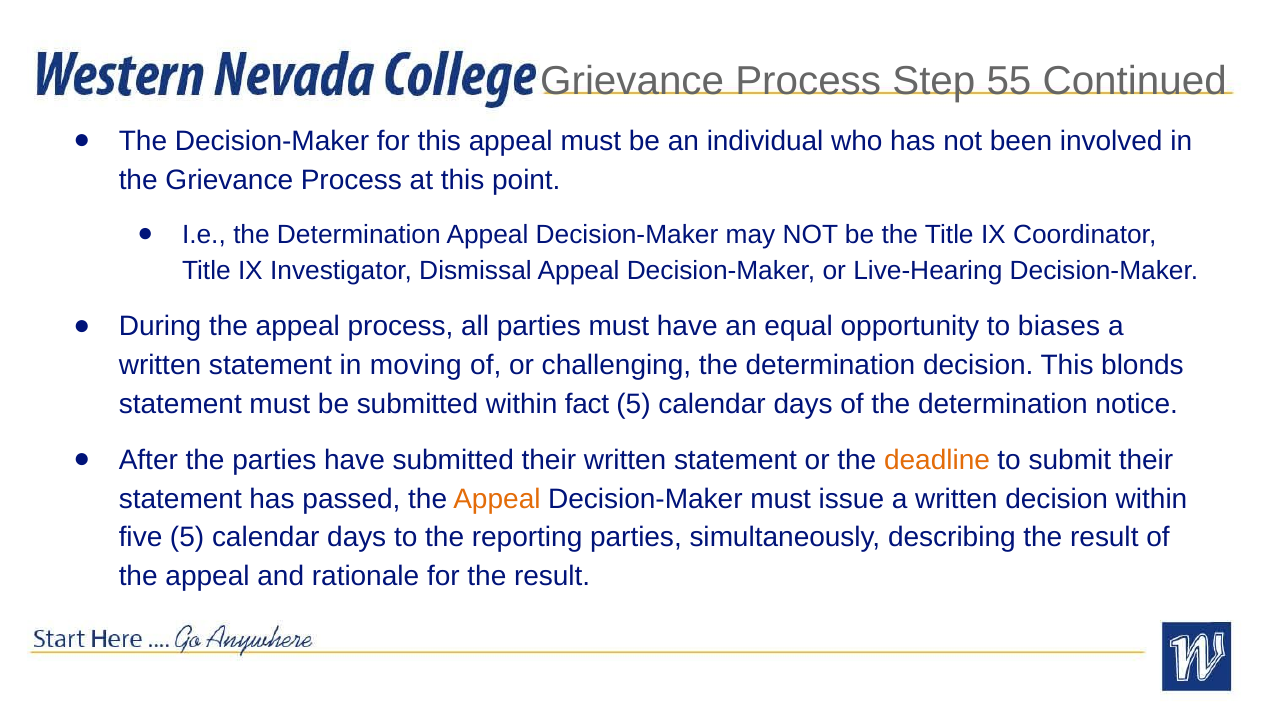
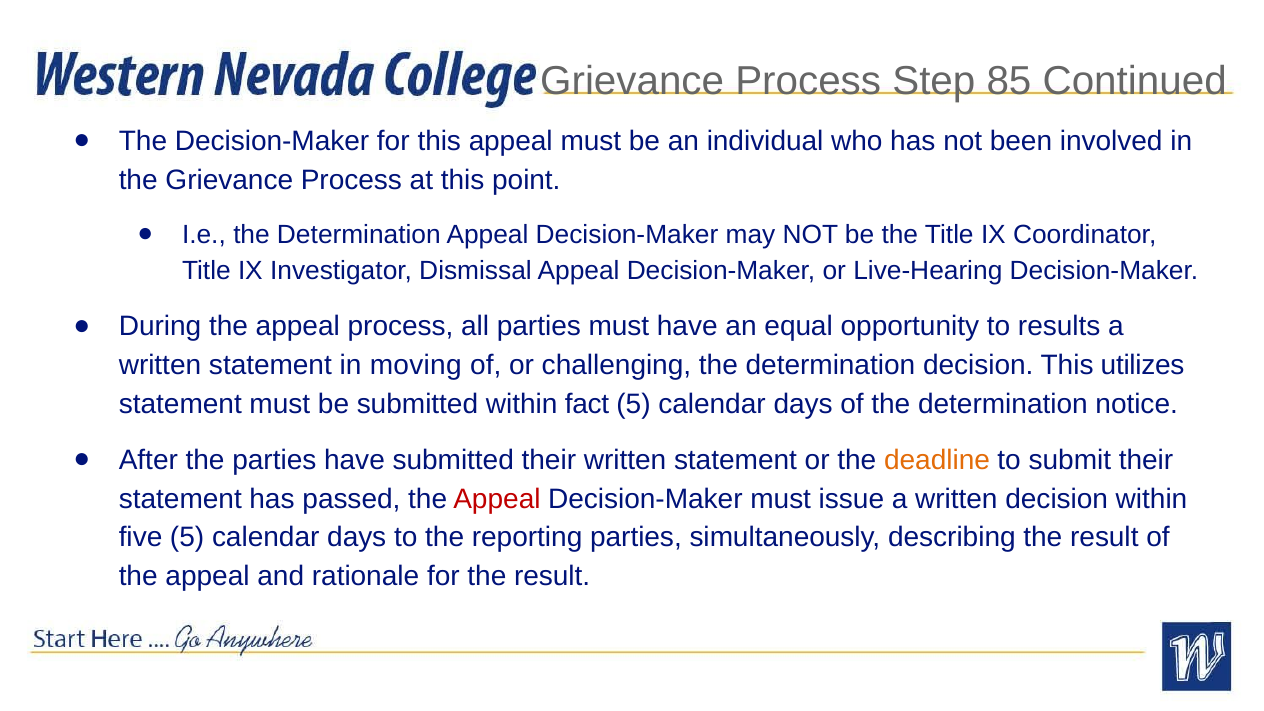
55: 55 -> 85 (1009, 81)
biases: biases -> results (1059, 327)
blonds: blonds -> utilizes (1143, 365)
Appeal colour: orange -> red (497, 499)
